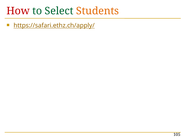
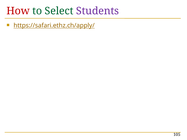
Students colour: orange -> purple (98, 11)
